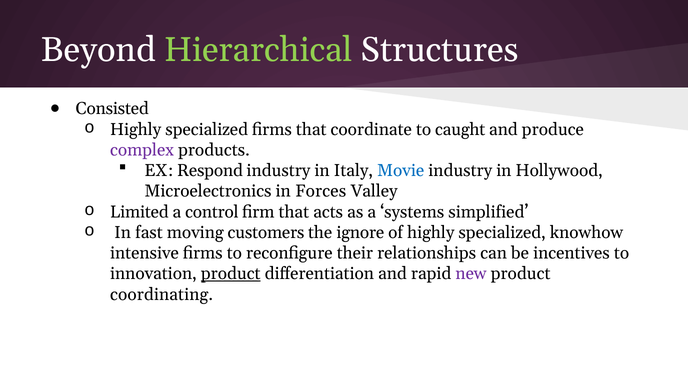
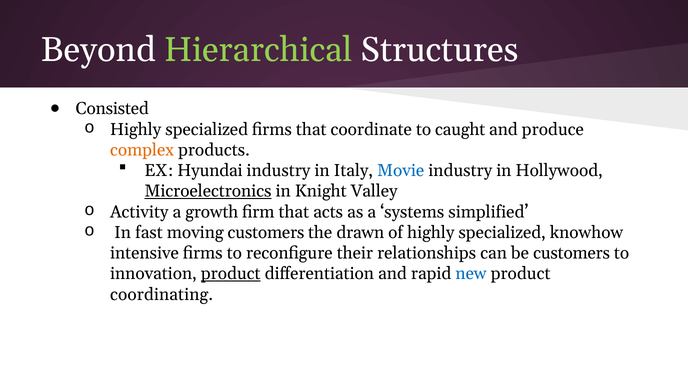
complex colour: purple -> orange (142, 150)
Respond: Respond -> Hyundai (210, 171)
Microelectronics underline: none -> present (208, 191)
Forces: Forces -> Knight (321, 191)
Limited: Limited -> Activity (139, 212)
control: control -> growth (212, 212)
ignore: ignore -> drawn (360, 233)
be incentives: incentives -> customers (572, 253)
new colour: purple -> blue (471, 274)
